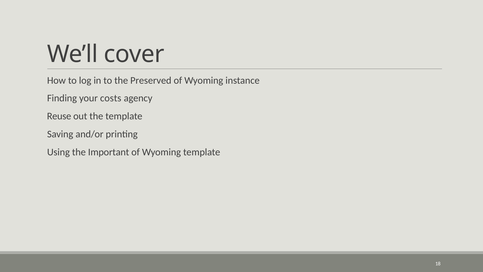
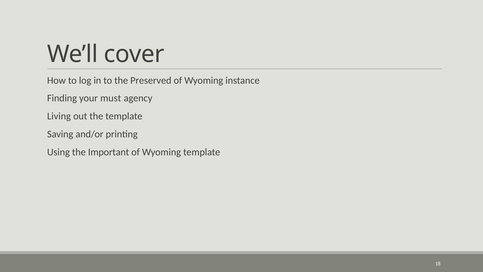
costs: costs -> must (111, 98)
Reuse: Reuse -> Living (59, 116)
